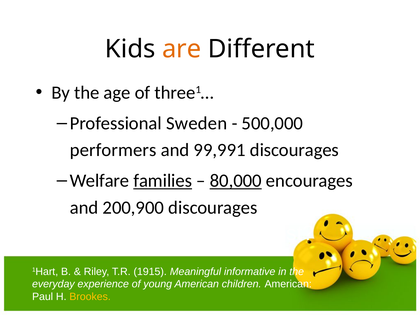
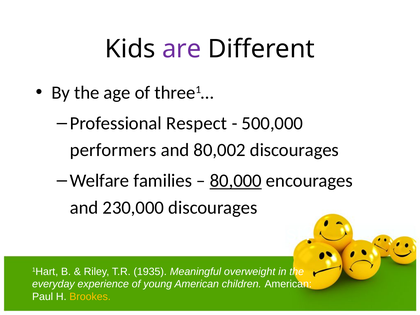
are colour: orange -> purple (182, 49)
Sweden: Sweden -> Respect (197, 123)
99,991: 99,991 -> 80,002 (220, 150)
families underline: present -> none (163, 181)
200,900: 200,900 -> 230,000 (133, 208)
1915: 1915 -> 1935 (150, 272)
informative: informative -> overweight (250, 272)
